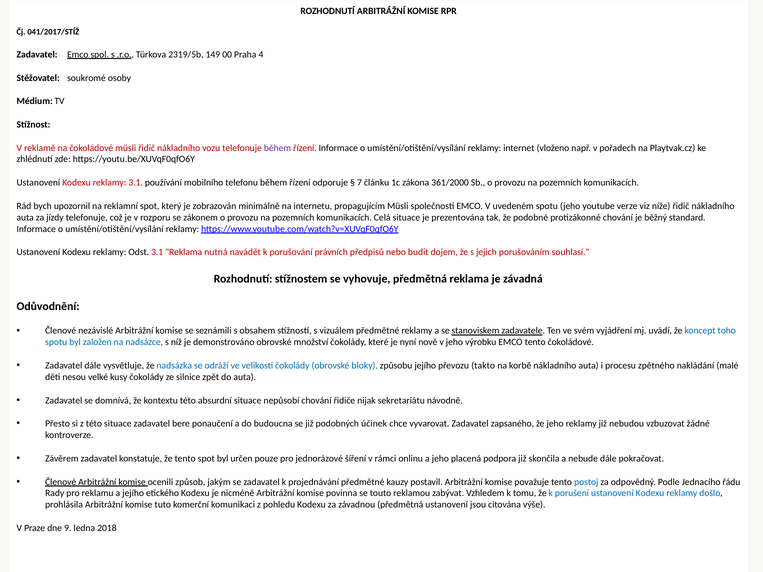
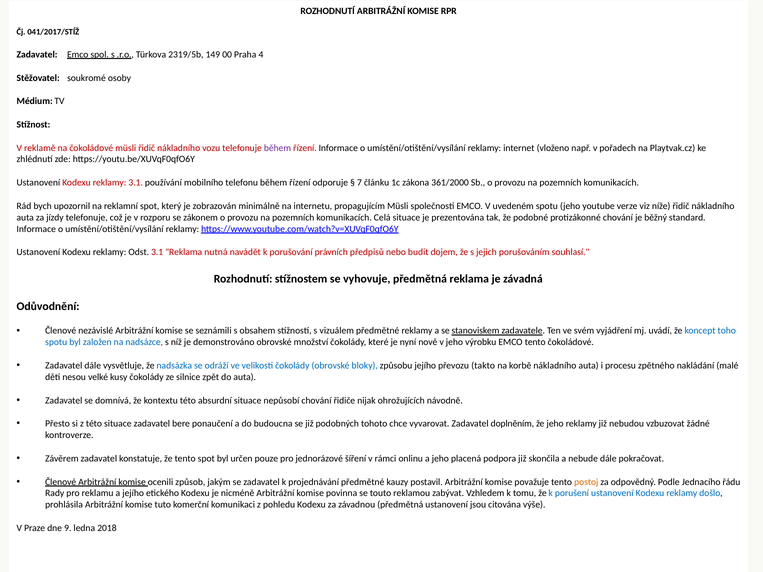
sekretariátu: sekretariátu -> ohrožujících (401, 401)
účinek: účinek -> tohoto (374, 424)
zapsaného: zapsaného -> doplněním (512, 424)
postoj colour: blue -> orange (586, 482)
